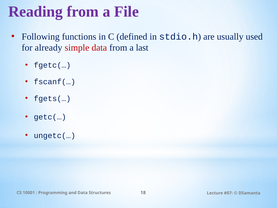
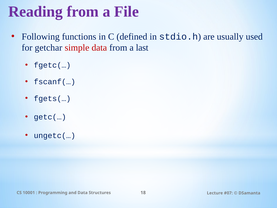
already: already -> getchar (49, 48)
